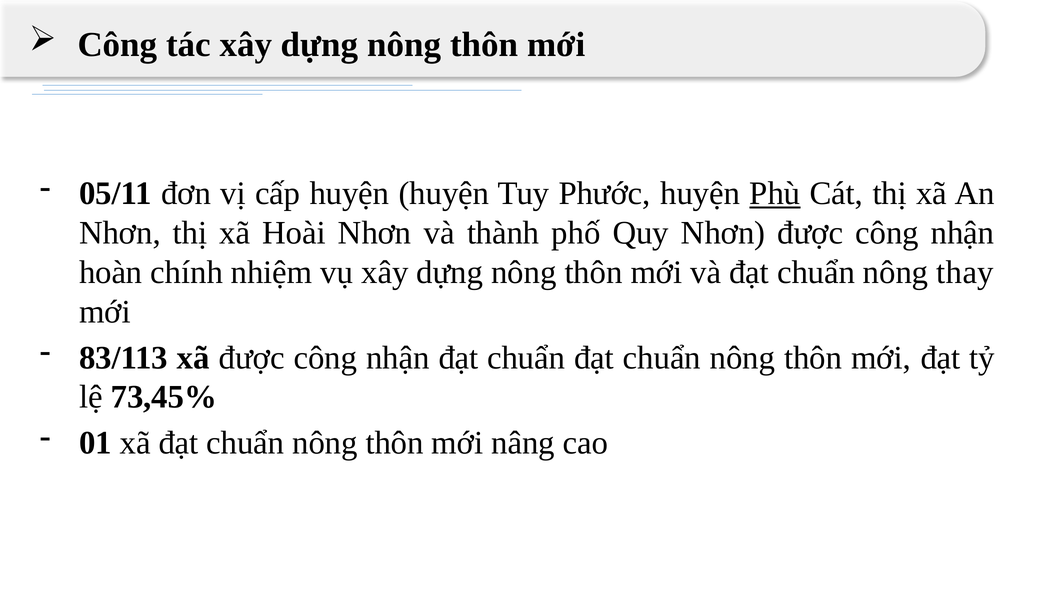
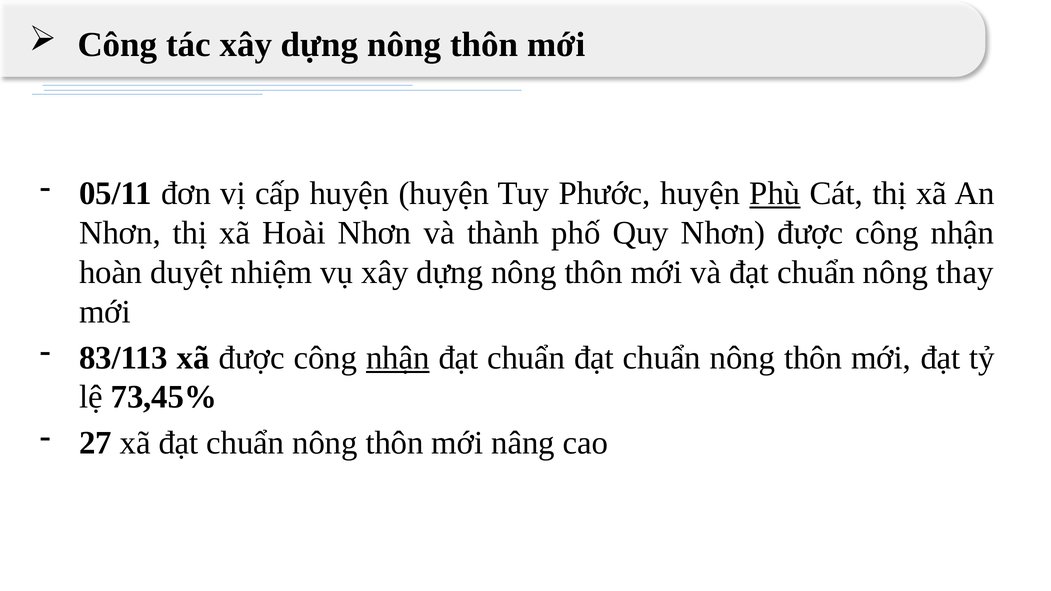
chính: chính -> duyệt (187, 272)
nhận underline: none -> present (398, 358)
01: 01 -> 27 (95, 443)
